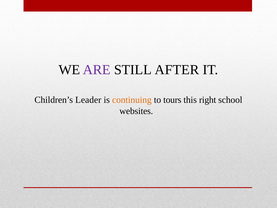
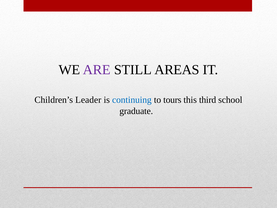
AFTER: AFTER -> AREAS (177, 70)
continuing colour: orange -> blue (132, 100)
right: right -> third (208, 100)
websites: websites -> graduate (136, 111)
